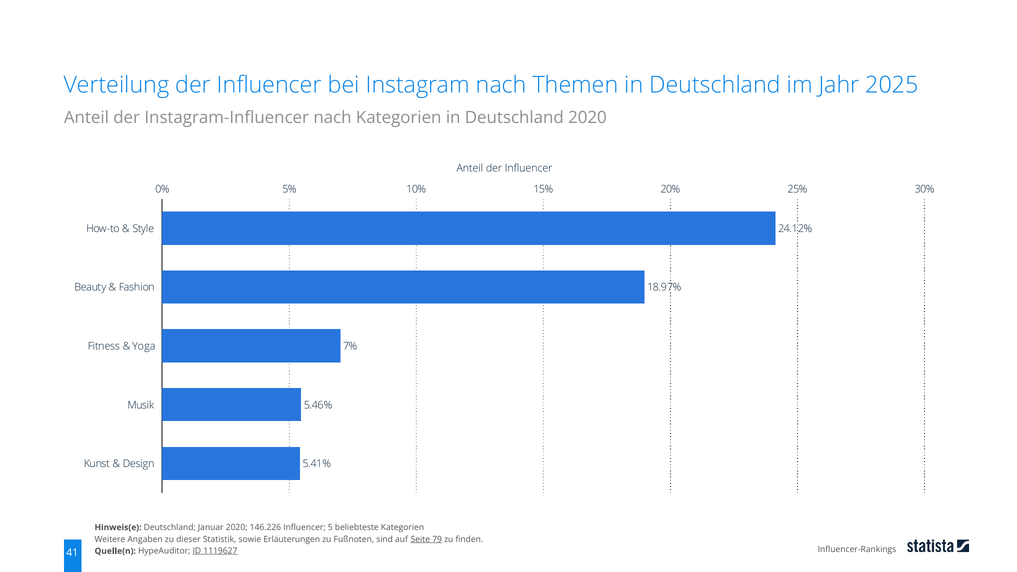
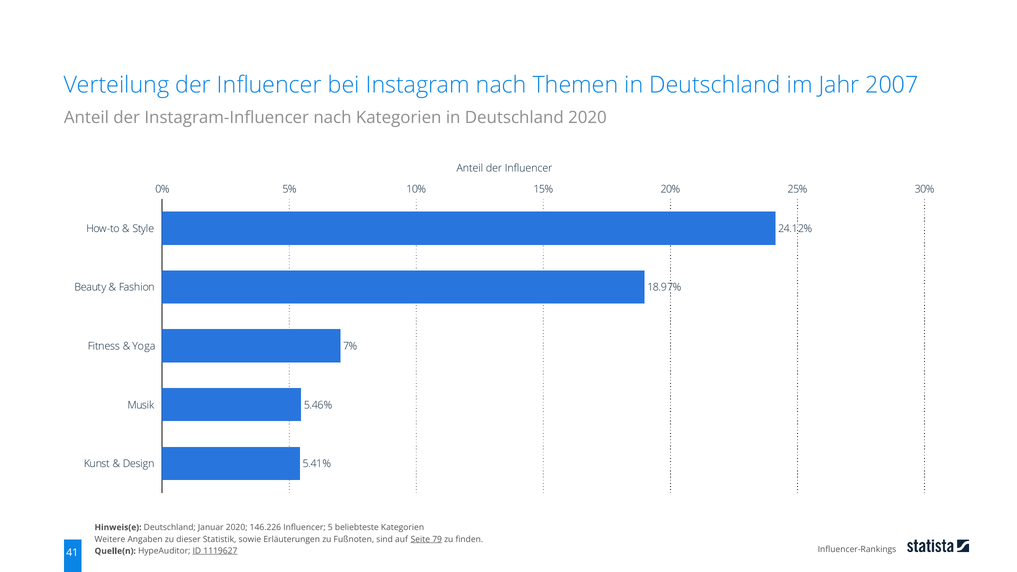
2025: 2025 -> 2007 (892, 85)
